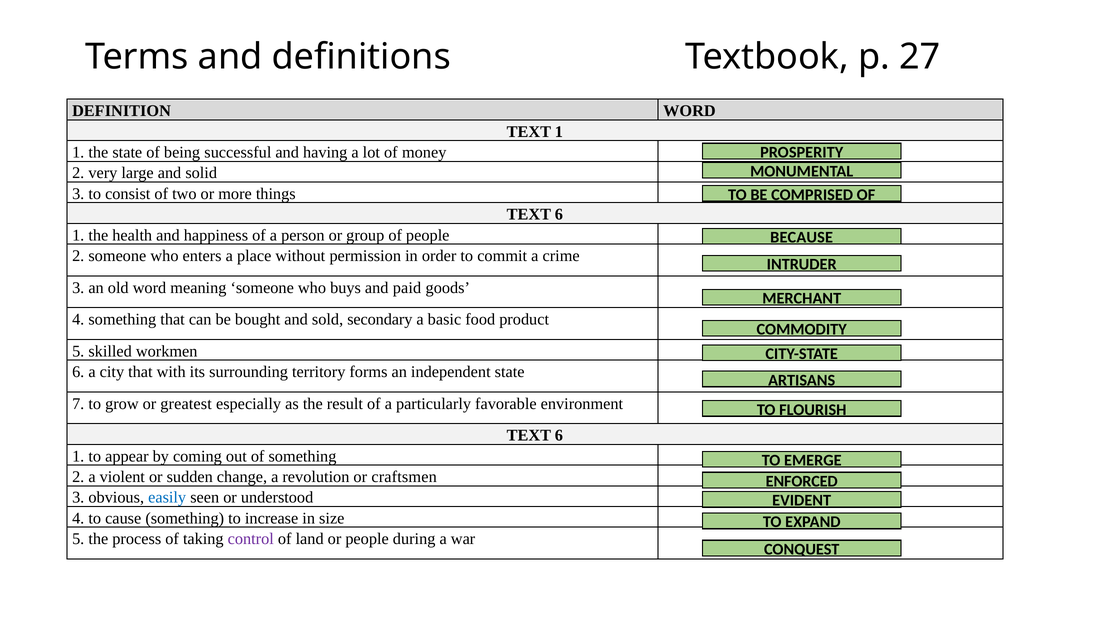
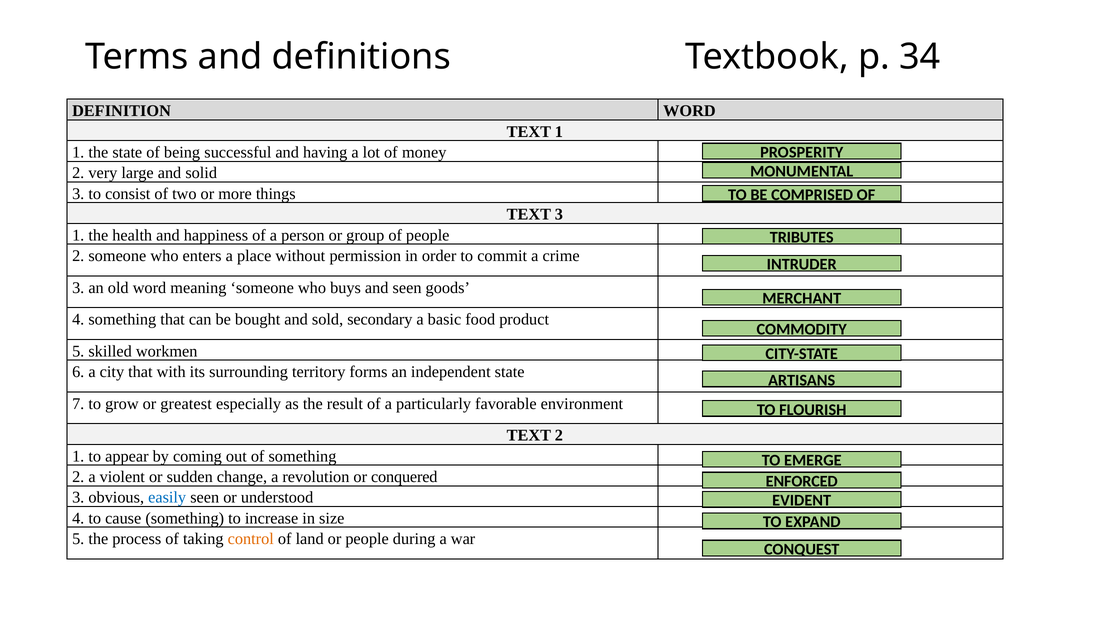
27: 27 -> 34 (920, 57)
6: 6 -> 3 (559, 214)
BECAUSE: BECAUSE -> TRIBUTES (802, 237)
and paid: paid -> seen (407, 288)
6: 6 -> 2 (559, 435)
craftsmen: craftsmen -> conquered (404, 477)
control colour: purple -> orange (251, 539)
